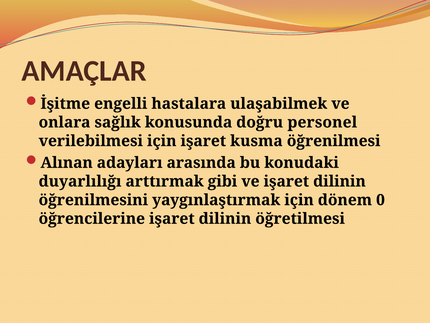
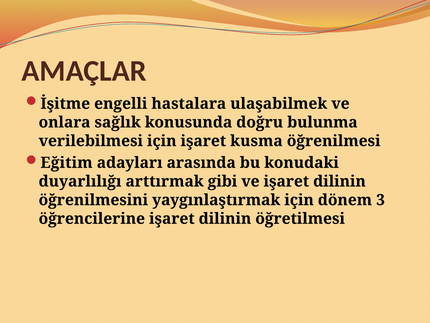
personel: personel -> bulunma (322, 122)
Alınan: Alınan -> Eğitim (67, 162)
0: 0 -> 3 (380, 200)
